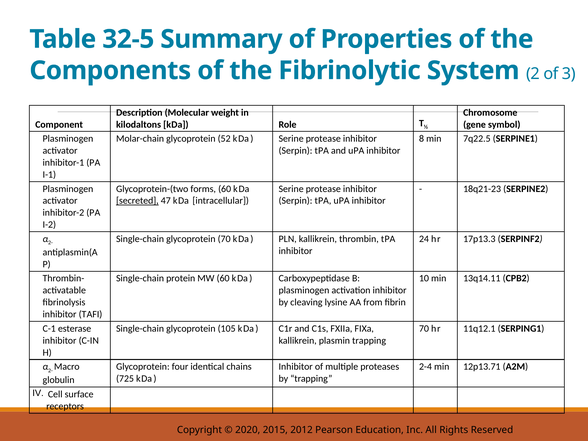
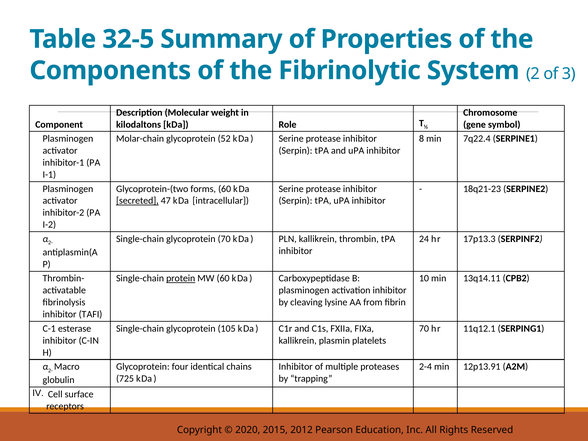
7q22.5: 7q22.5 -> 7q22.4 (477, 139)
protein underline: none -> present (181, 278)
plasmin trapping: trapping -> platelets (369, 340)
12p13.71: 12p13.71 -> 12p13.91 (482, 367)
